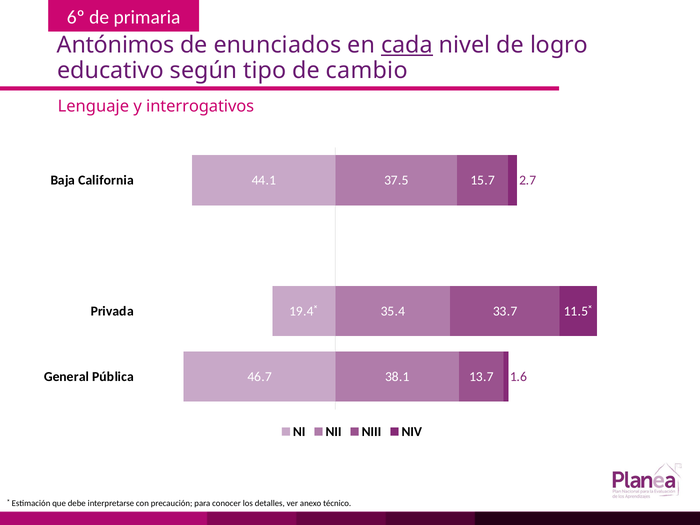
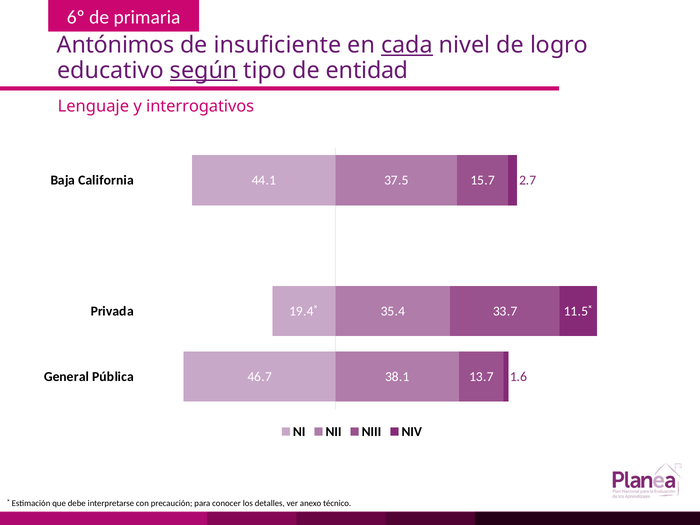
enunciados: enunciados -> insuficiente (277, 45)
según underline: none -> present (204, 70)
cambio: cambio -> entidad (367, 70)
